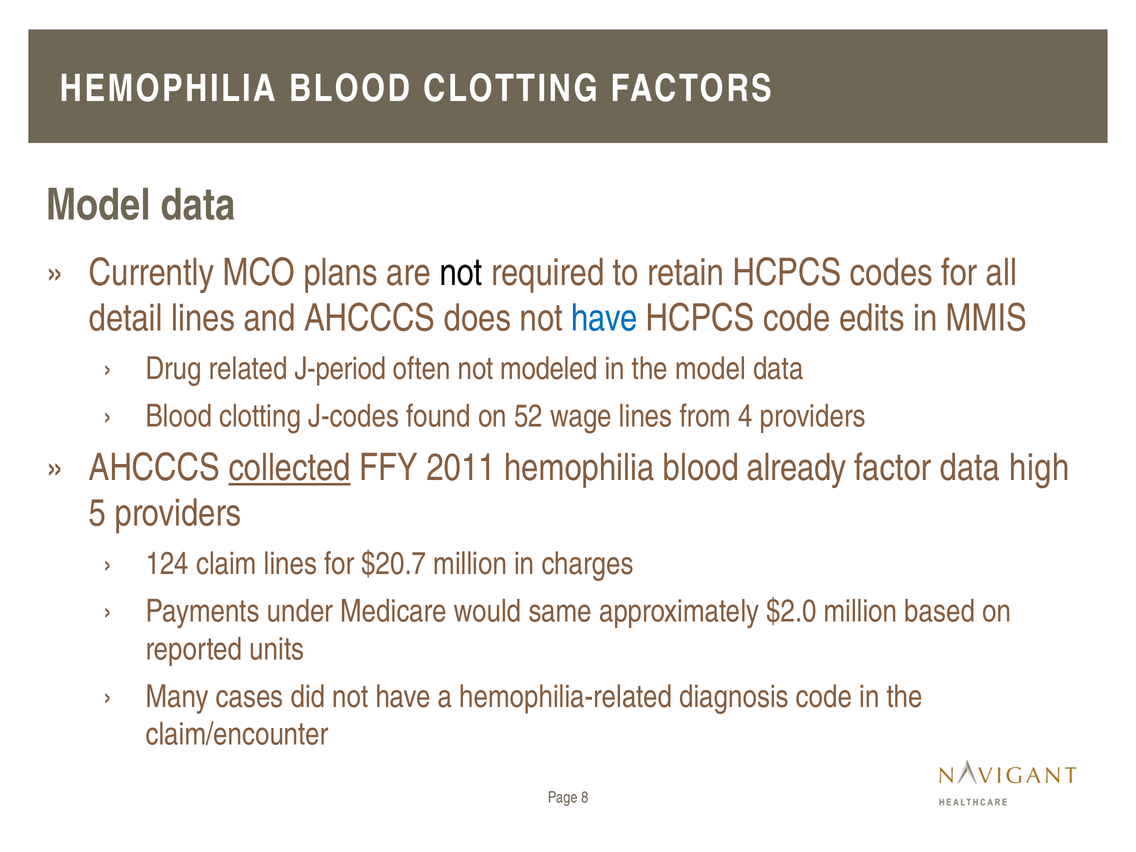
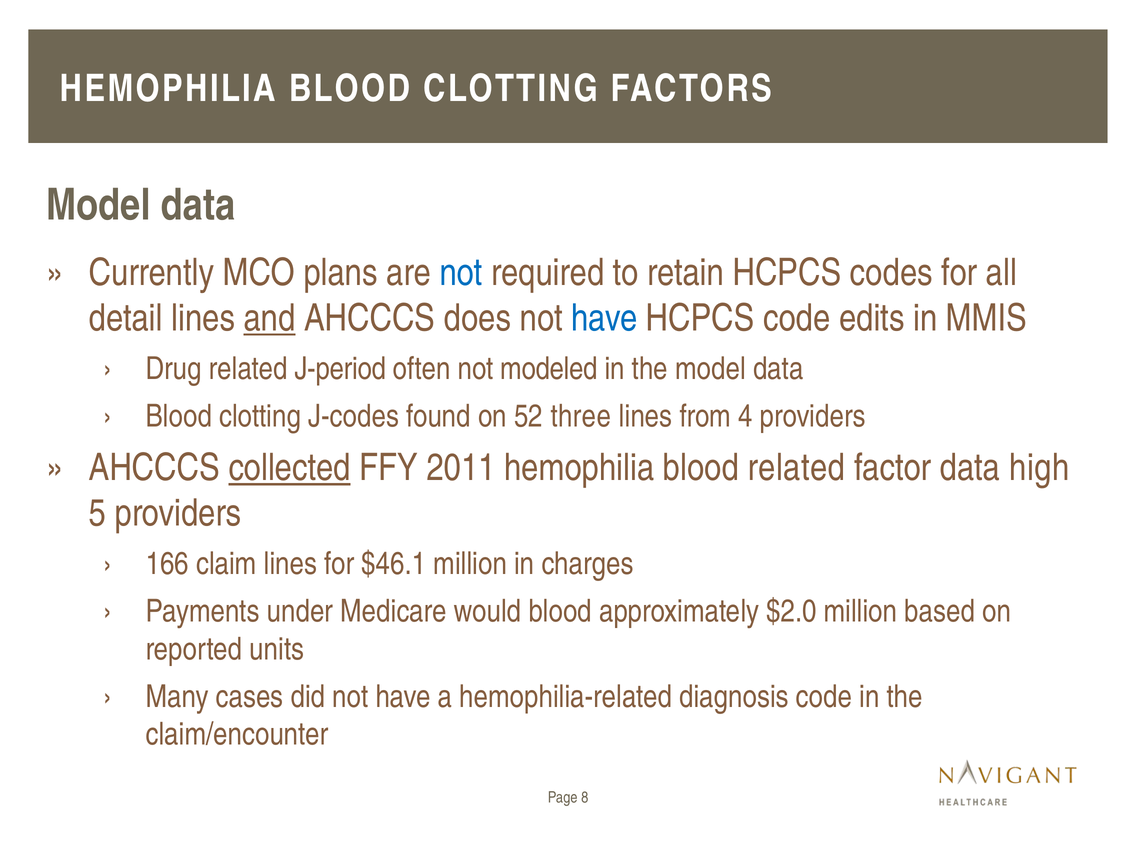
not colour: black -> blue (461, 273)
and underline: none -> present (270, 318)
wage: wage -> three (581, 416)
blood already: already -> related (796, 468)
124: 124 -> 166 (167, 564)
$20.7: $20.7 -> $46.1 (394, 564)
would same: same -> blood (560, 611)
